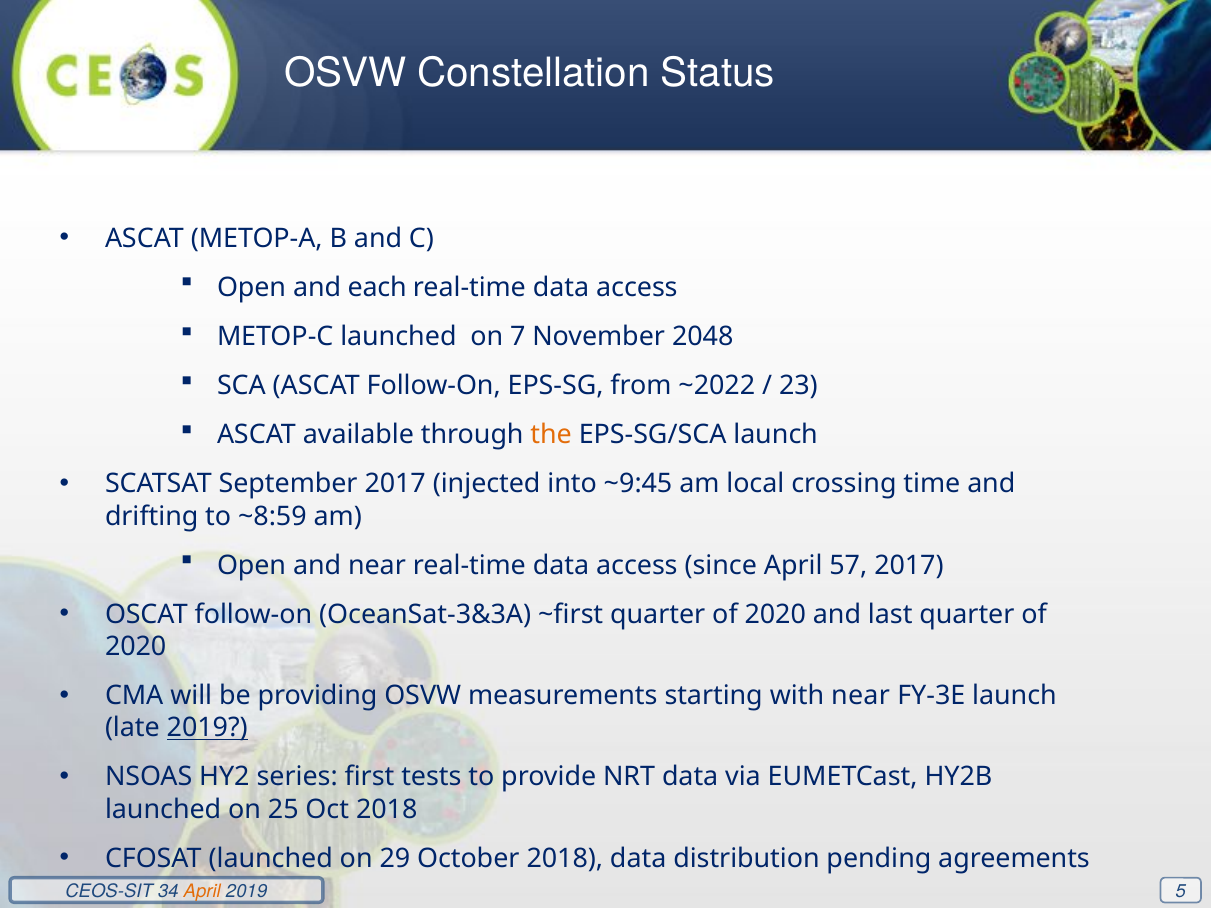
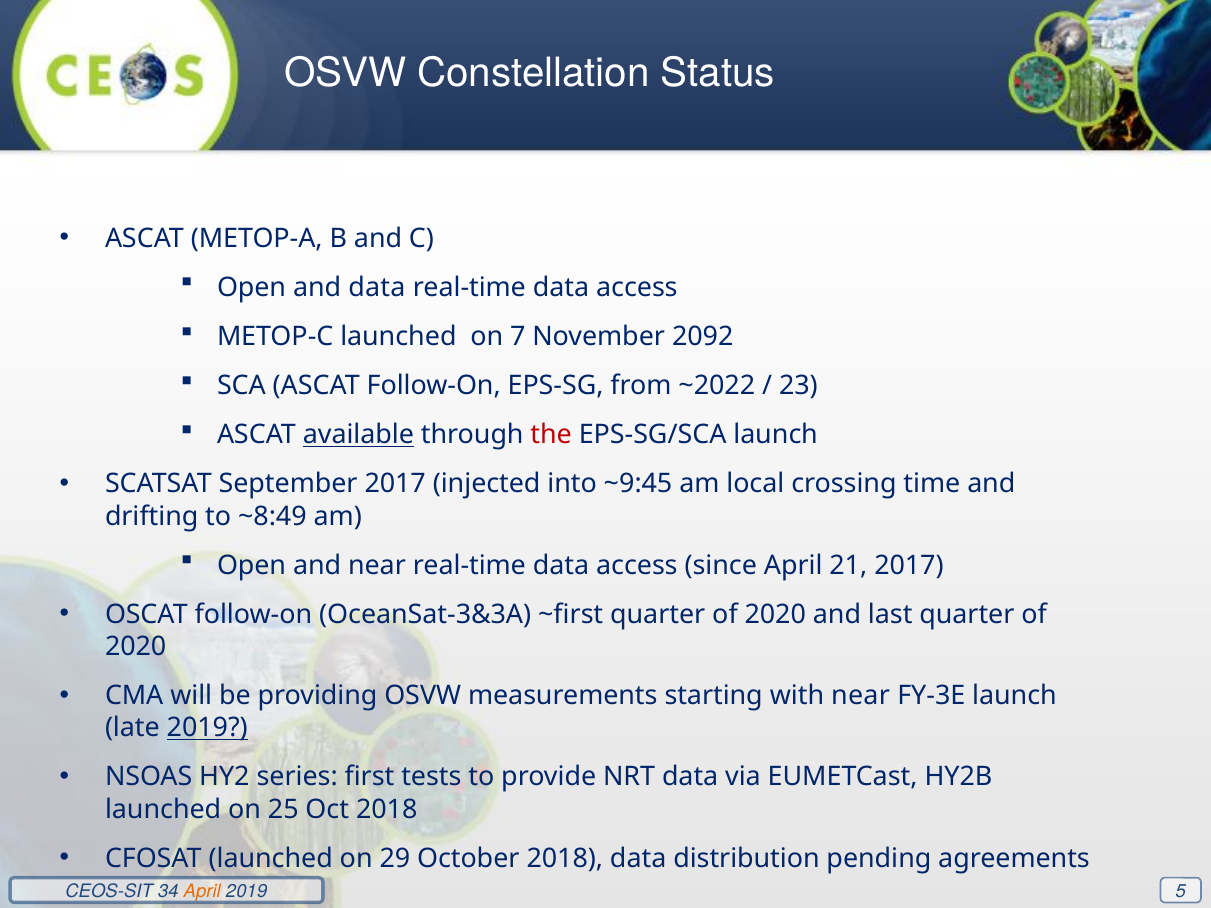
and each: each -> data (377, 288)
2048: 2048 -> 2092 (703, 337)
available underline: none -> present (358, 435)
the colour: orange -> red (551, 435)
~8:59: ~8:59 -> ~8:49 (272, 516)
57: 57 -> 21 (848, 565)
